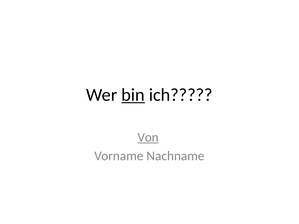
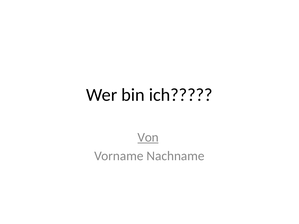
bin underline: present -> none (133, 95)
